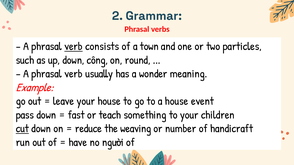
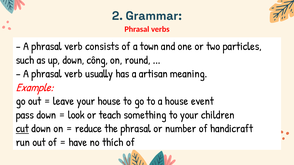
verb underline: present -> none (74, 47)
wonder: wonder -> artisan (153, 74)
fast: fast -> look (76, 115)
the weaving: weaving -> phrasal (136, 129)
người: người -> thích (113, 143)
